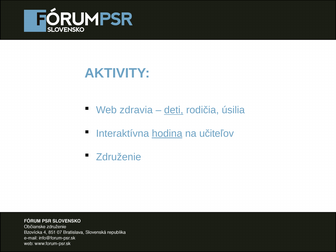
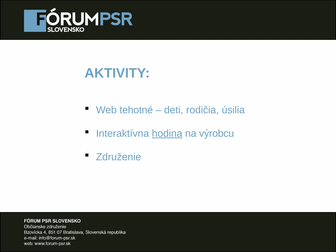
zdravia: zdravia -> tehotné (136, 110)
deti underline: present -> none (174, 110)
učiteľov: učiteľov -> výrobcu (217, 133)
